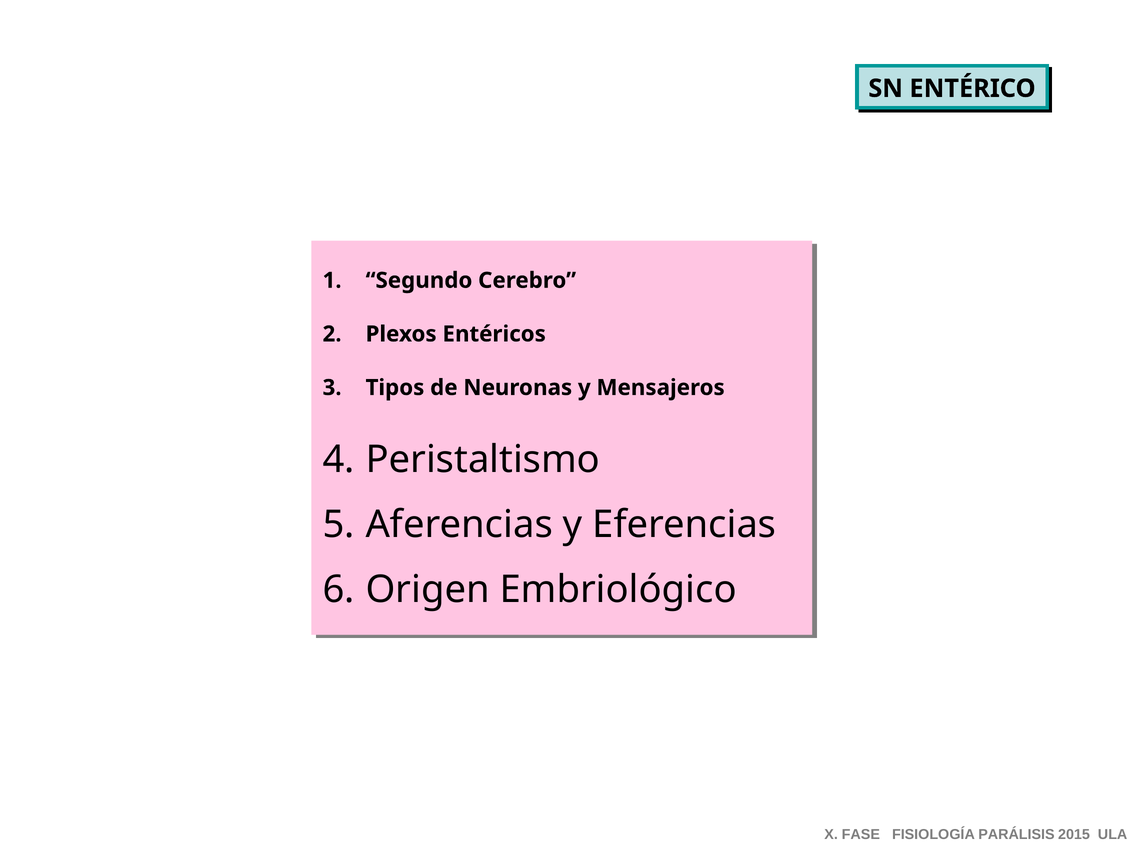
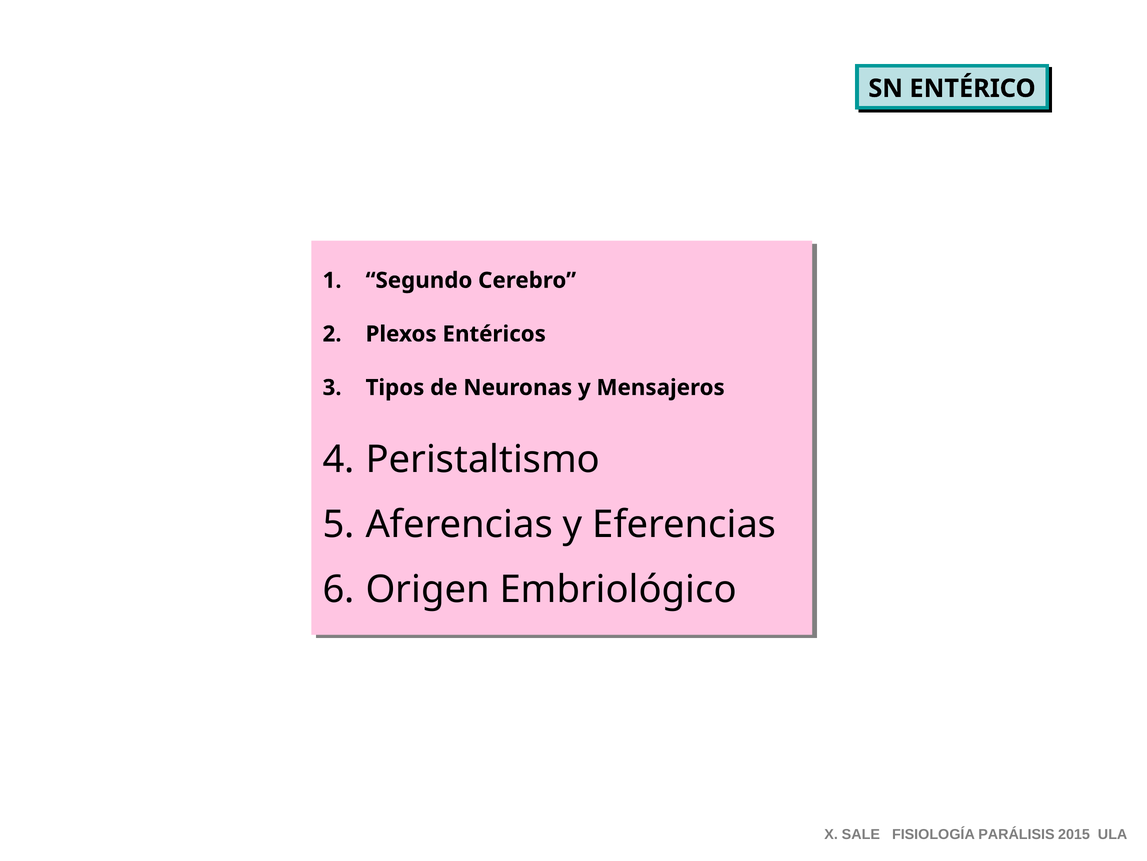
FASE: FASE -> SALE (861, 834)
